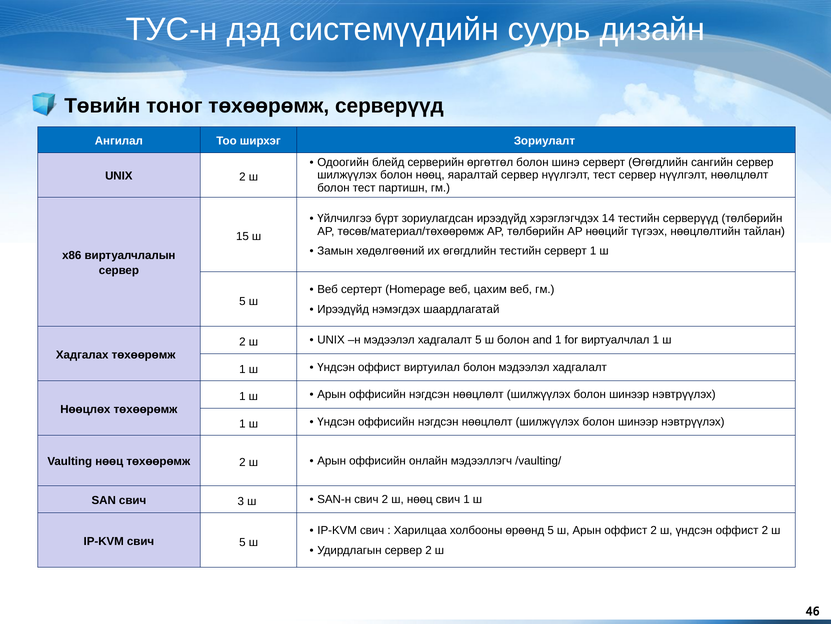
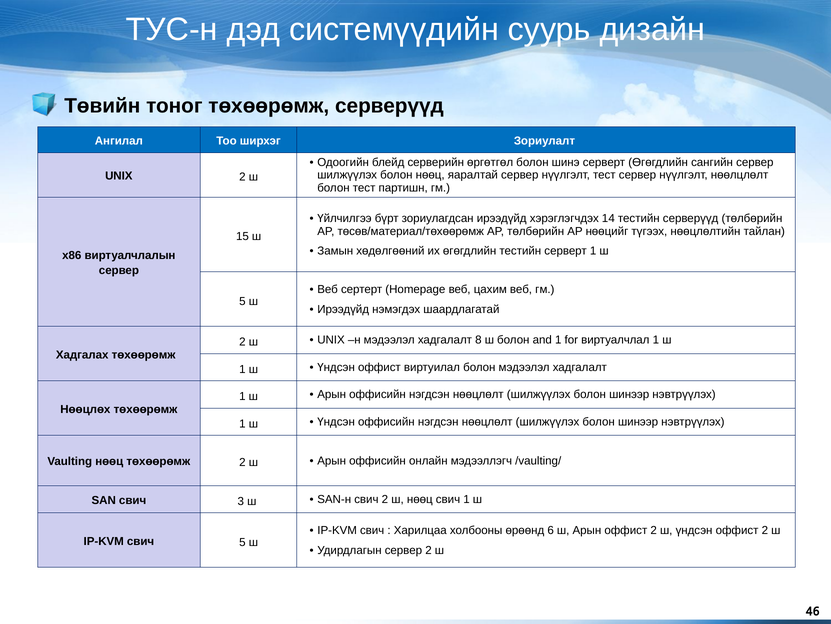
хадгалалт 5: 5 -> 8 (478, 340)
өрөөнд 5: 5 -> 6 (551, 530)
